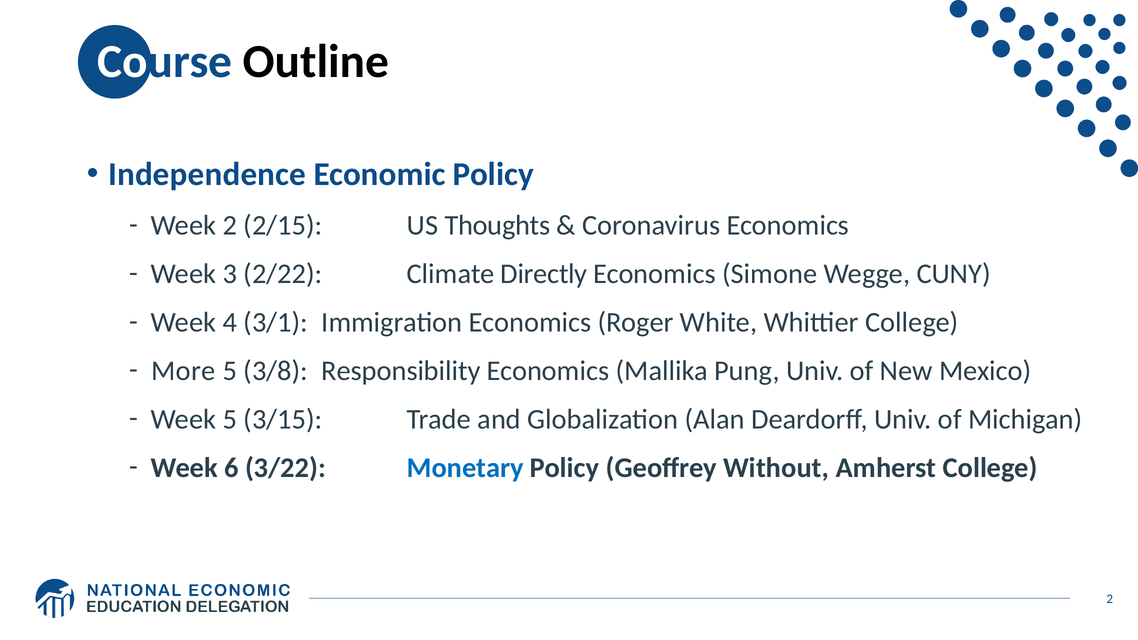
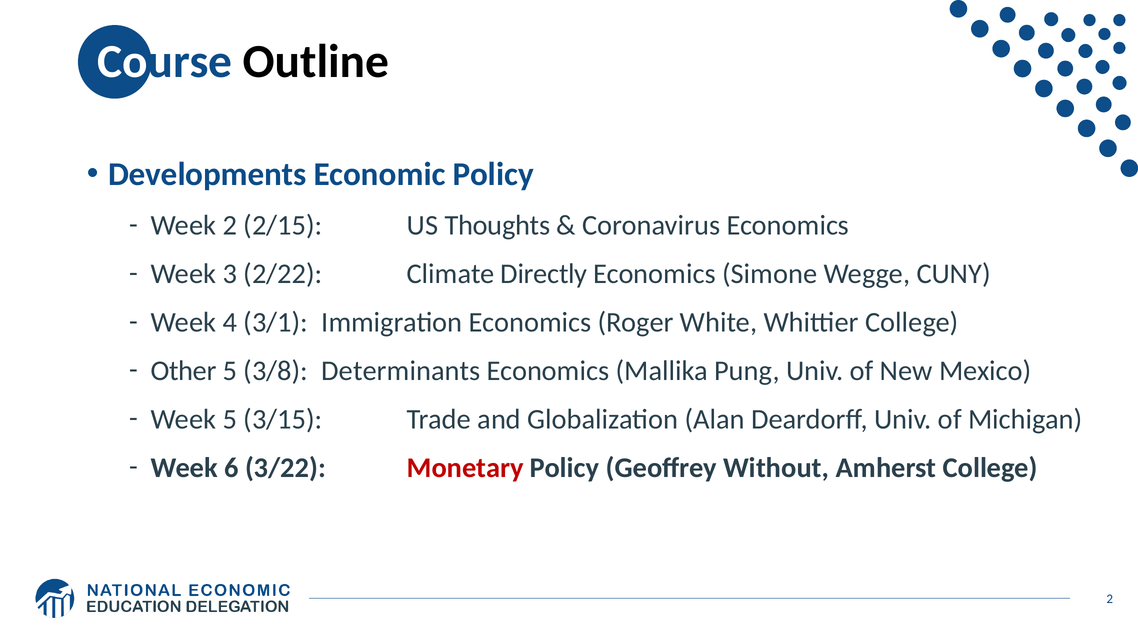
Independence: Independence -> Developments (207, 174)
More: More -> Other (184, 371)
Responsibility: Responsibility -> Determinants (401, 371)
Monetary colour: blue -> red (465, 468)
